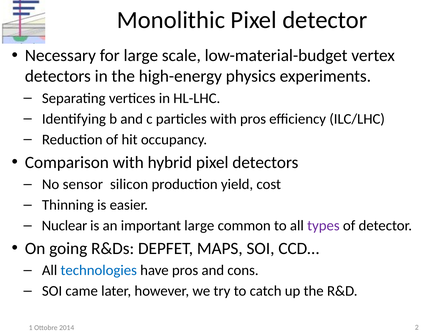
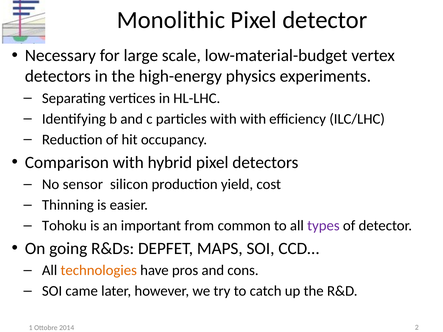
with pros: pros -> with (253, 119)
Nuclear: Nuclear -> Tohoku (64, 226)
important large: large -> from (199, 226)
technologies colour: blue -> orange (99, 271)
